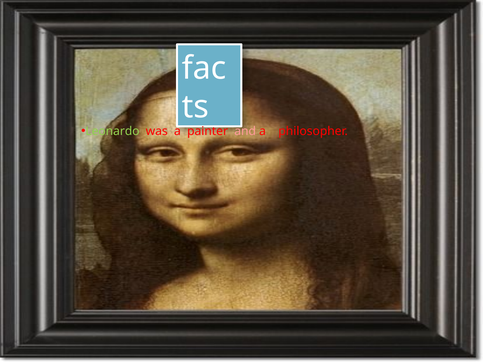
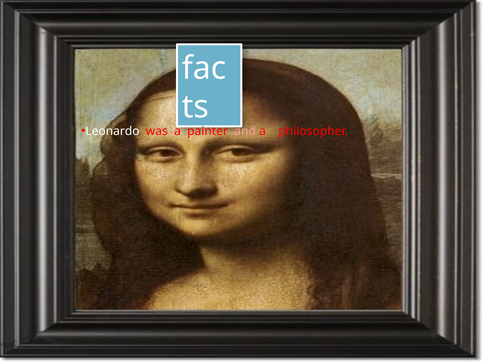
Leonardo colour: light green -> white (112, 131)
